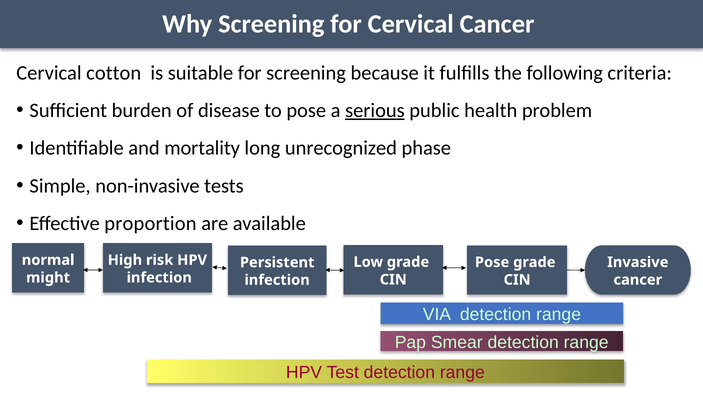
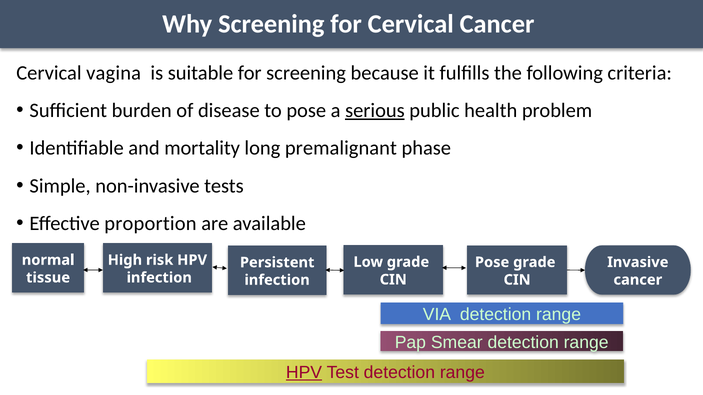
cotton: cotton -> vagina (114, 73)
unrecognized: unrecognized -> premalignant (341, 148)
might: might -> tissue (48, 278)
HPV underline: none -> present (304, 373)
